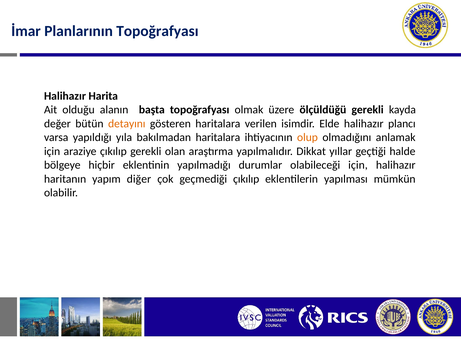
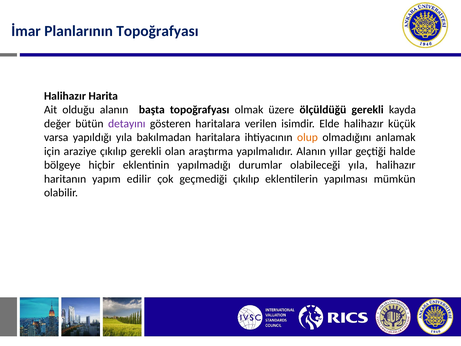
detayını colour: orange -> purple (127, 123)
plancı: plancı -> küçük (402, 123)
yapılmalıdır Dikkat: Dikkat -> Alanın (311, 151)
olabileceği için: için -> yıla (358, 165)
diğer: diğer -> edilir (139, 179)
